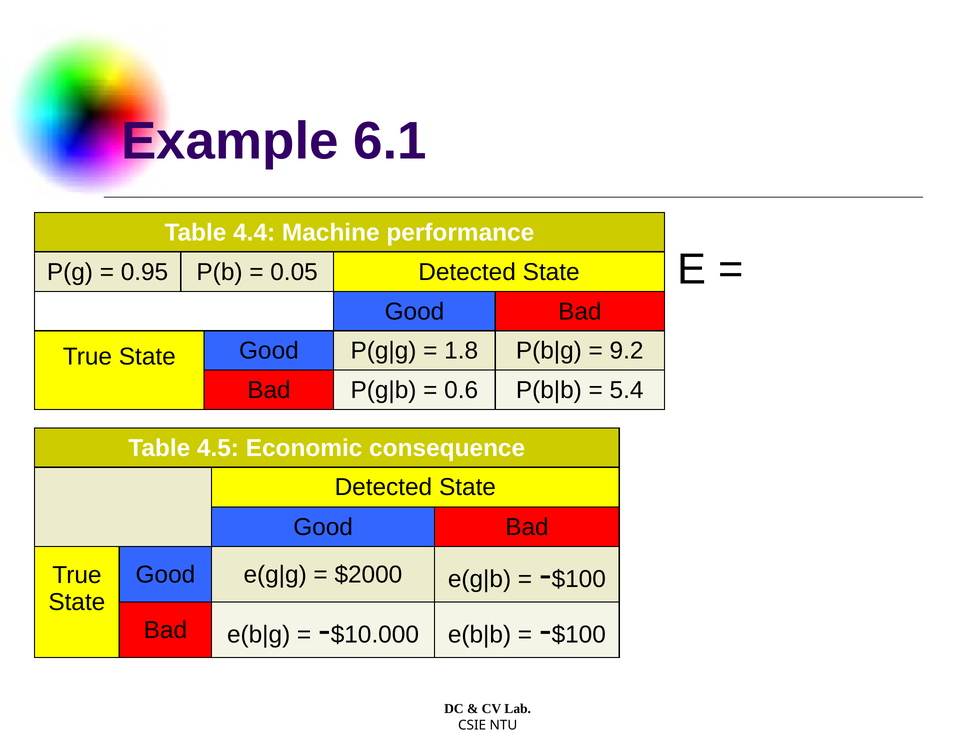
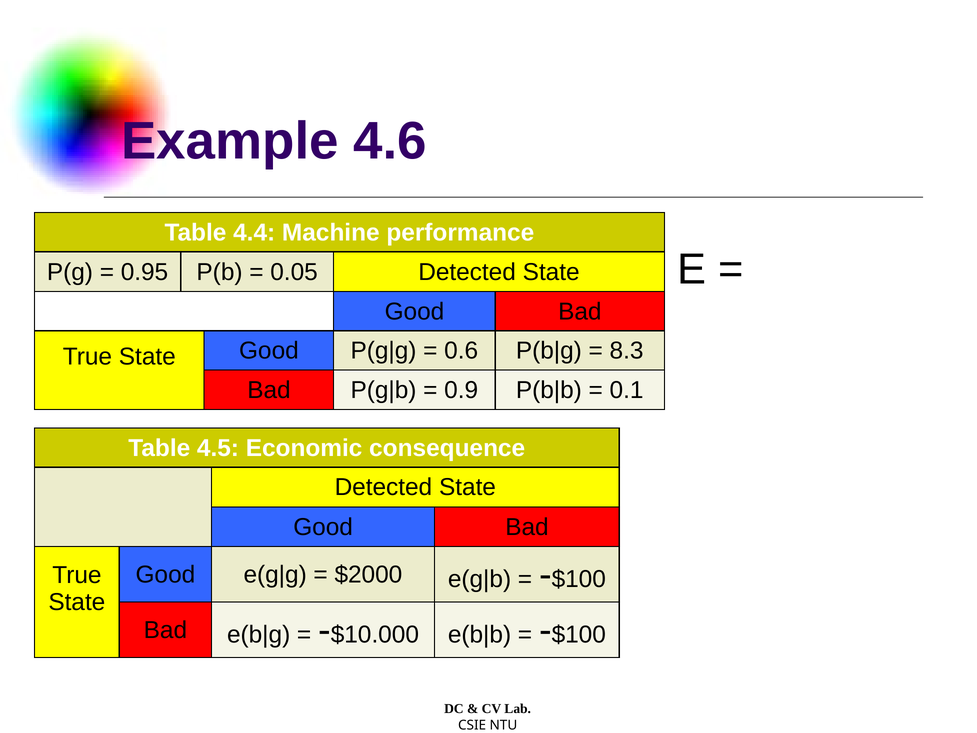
6.1: 6.1 -> 4.6 (390, 141)
1.8: 1.8 -> 0.6 (461, 351)
9.2: 9.2 -> 8.3 (627, 351)
0.6: 0.6 -> 0.9 (461, 390)
5.4: 5.4 -> 0.1 (627, 390)
